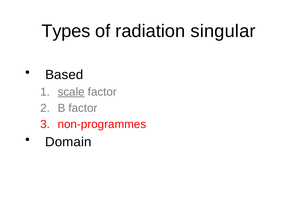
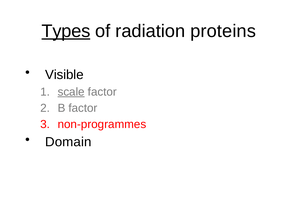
Types underline: none -> present (66, 31)
singular: singular -> proteins (223, 31)
Based: Based -> Visible (64, 75)
